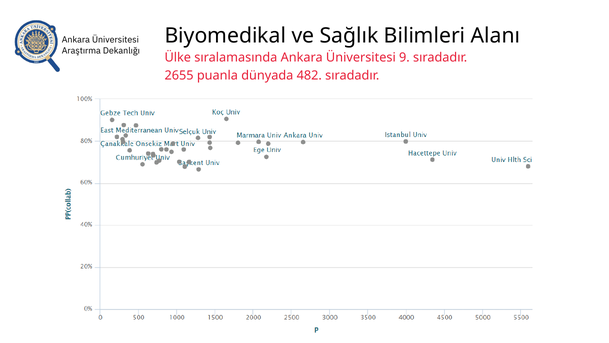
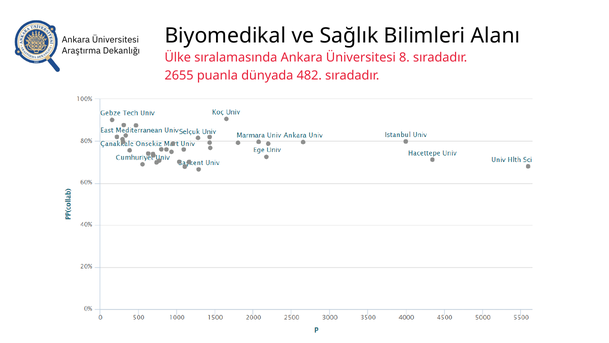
9: 9 -> 8 (404, 58)
